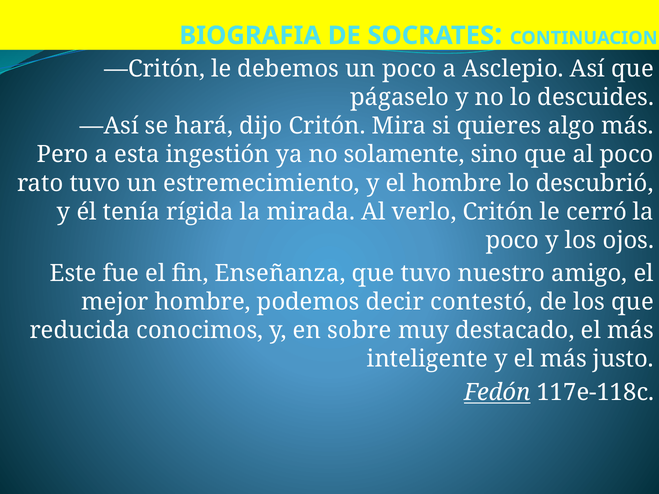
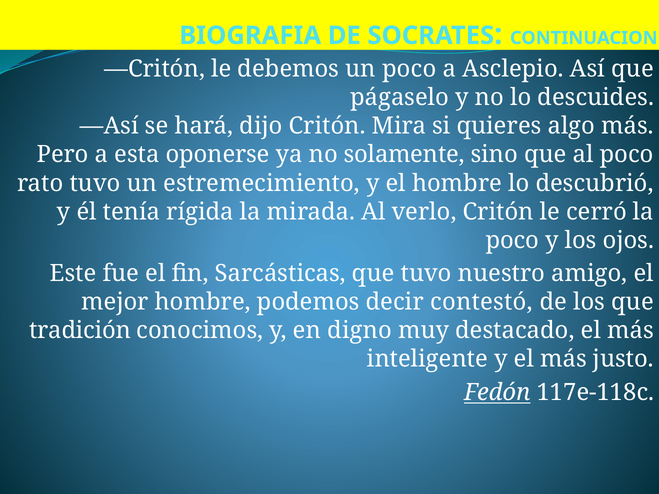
ingestión: ingestión -> oponerse (218, 155)
Enseñanza: Enseñanza -> Sarcásticas (280, 274)
reducida: reducida -> tradición (80, 331)
sobre: sobre -> digno (360, 331)
